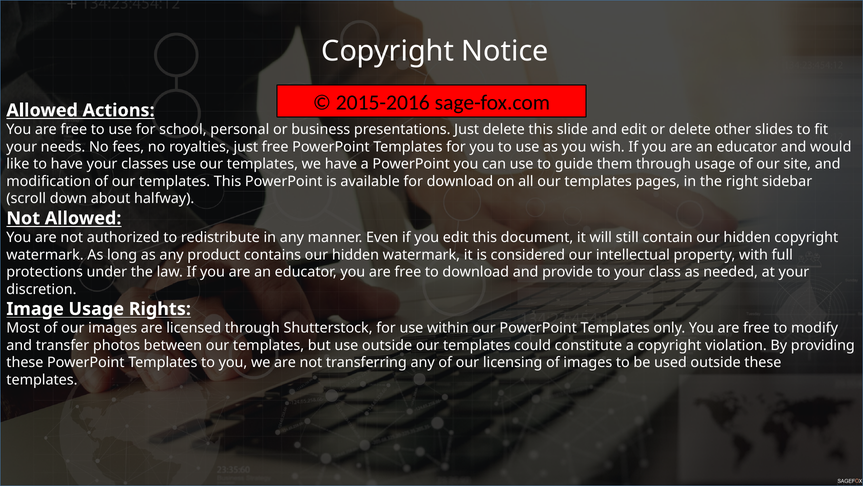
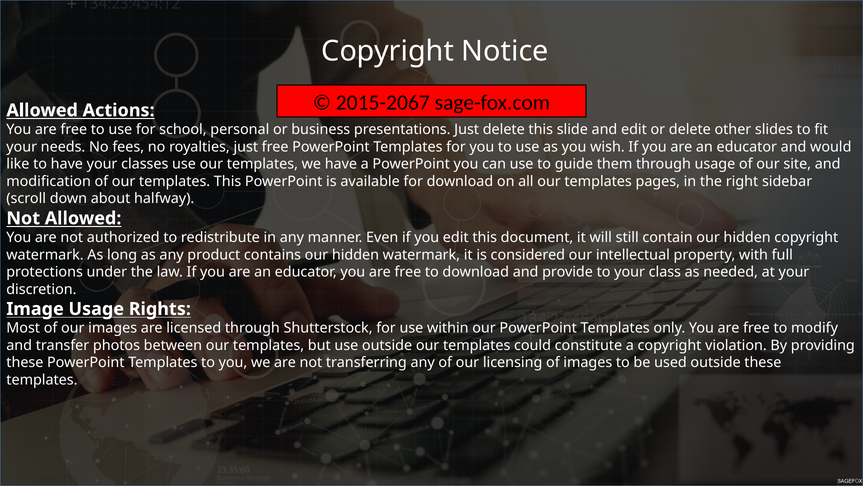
2015-2016: 2015-2016 -> 2015-2067 (383, 102)
